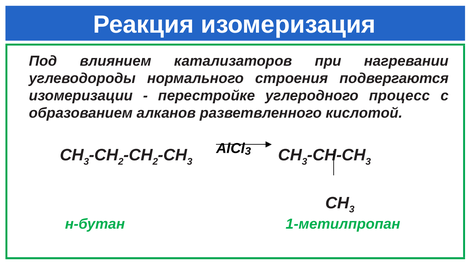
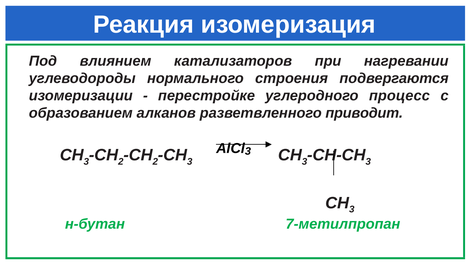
кислотой: кислотой -> приводит (364, 113)
1-метилпропан: 1-метилпропан -> 7-метилпропан (343, 224)
